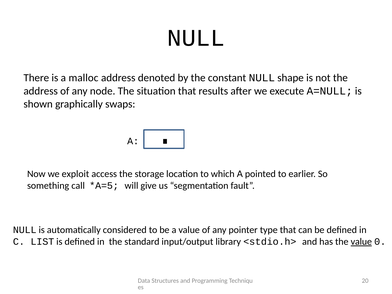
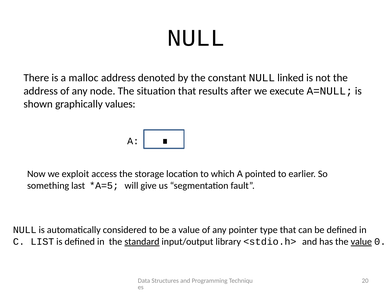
shape: shape -> linked (291, 78)
swaps: swaps -> values (120, 104)
call: call -> last (78, 186)
standard underline: none -> present (142, 242)
